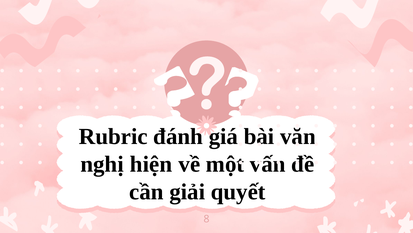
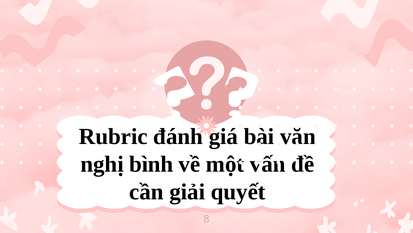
hiện: hiện -> bình (151, 164)
